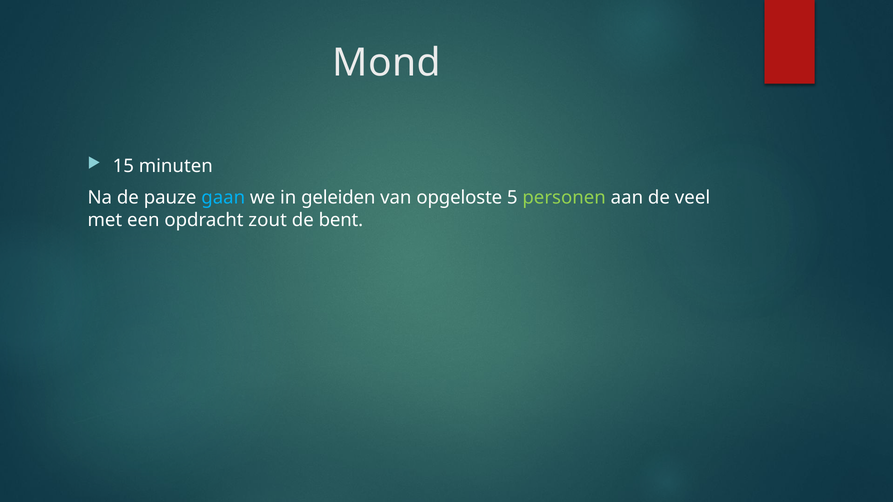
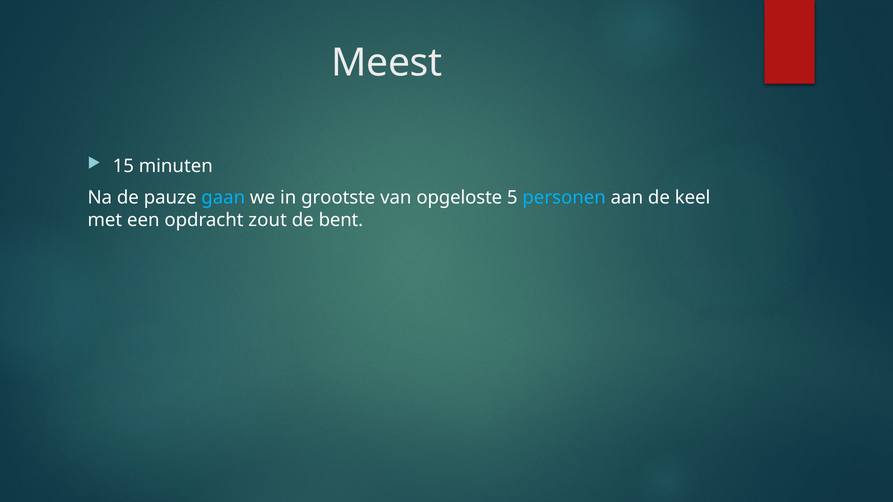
Mond: Mond -> Meest (387, 63)
geleiden: geleiden -> grootste (338, 198)
personen colour: light green -> light blue (564, 198)
veel: veel -> keel (693, 198)
